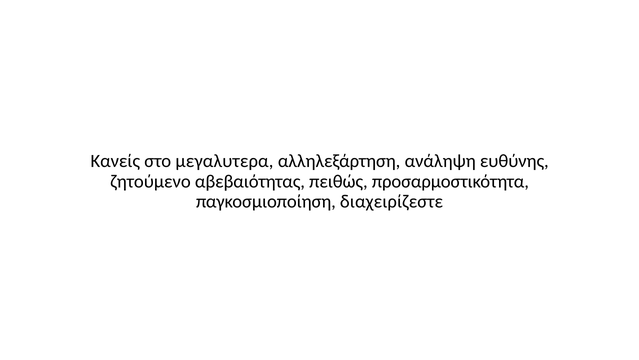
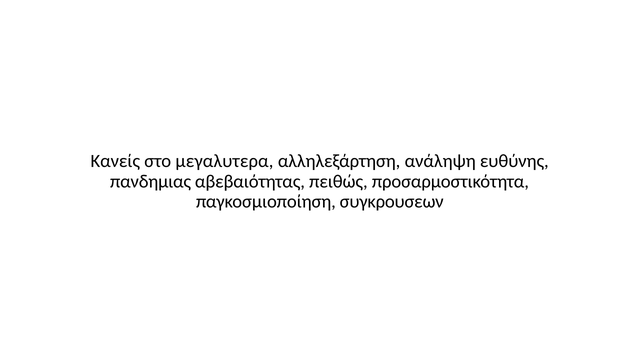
ζητούμενο: ζητούμενο -> πανδημιας (151, 181)
διαχειρίζεστε: διαχειρίζεστε -> συγκρουσεων (392, 201)
